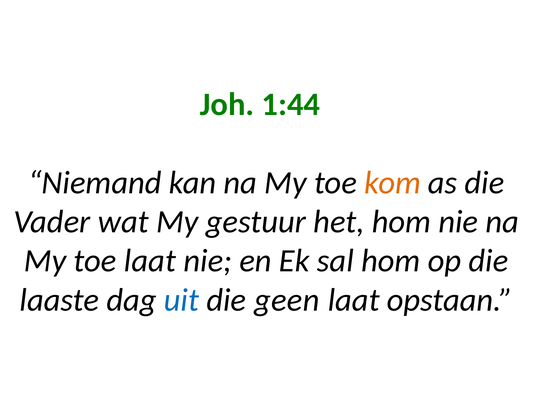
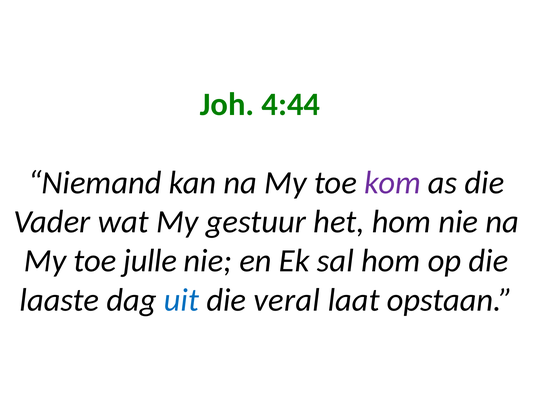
1:44: 1:44 -> 4:44 (291, 104)
kom colour: orange -> purple (392, 183)
toe laat: laat -> julle (150, 261)
geen: geen -> veral (287, 300)
